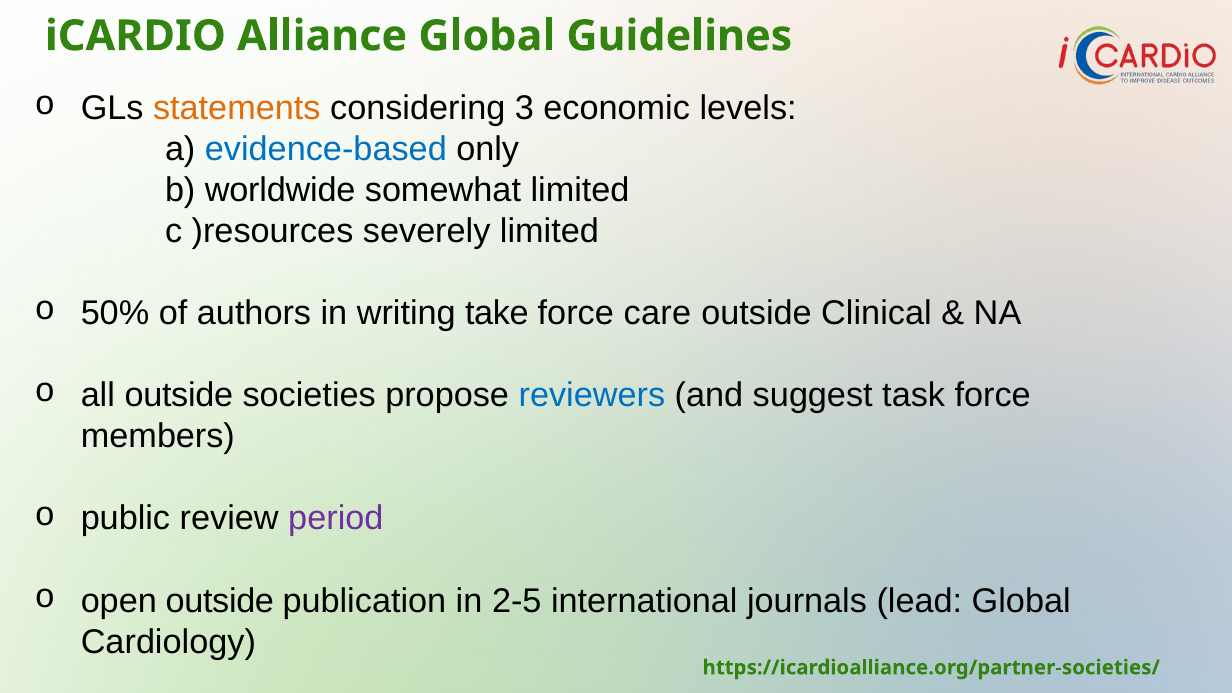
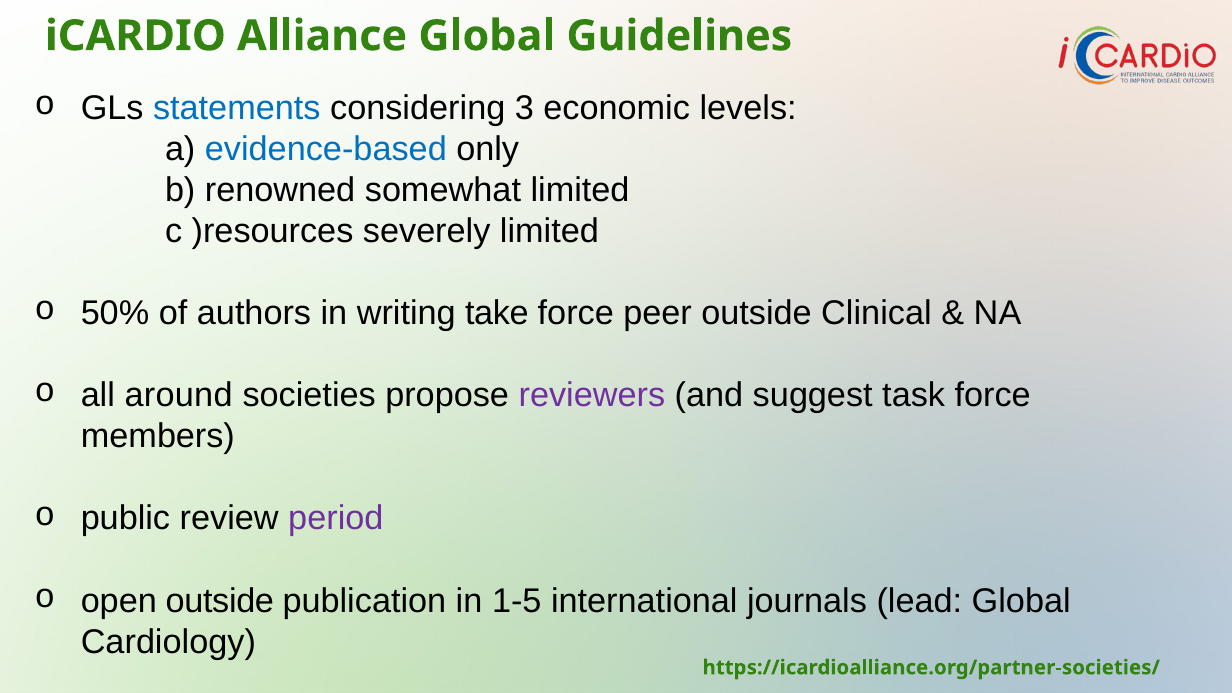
statements colour: orange -> blue (237, 108)
worldwide: worldwide -> renowned (280, 190)
care: care -> peer (658, 313)
all outside: outside -> around (179, 395)
reviewers colour: blue -> purple (592, 395)
2-5: 2-5 -> 1-5 (517, 601)
